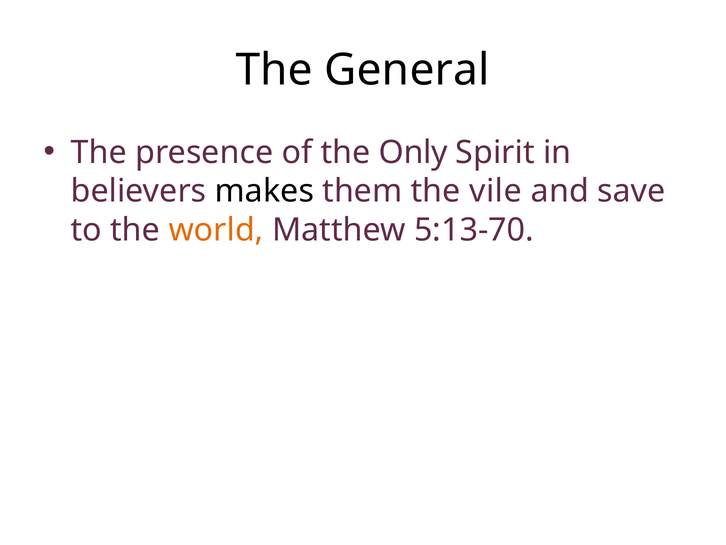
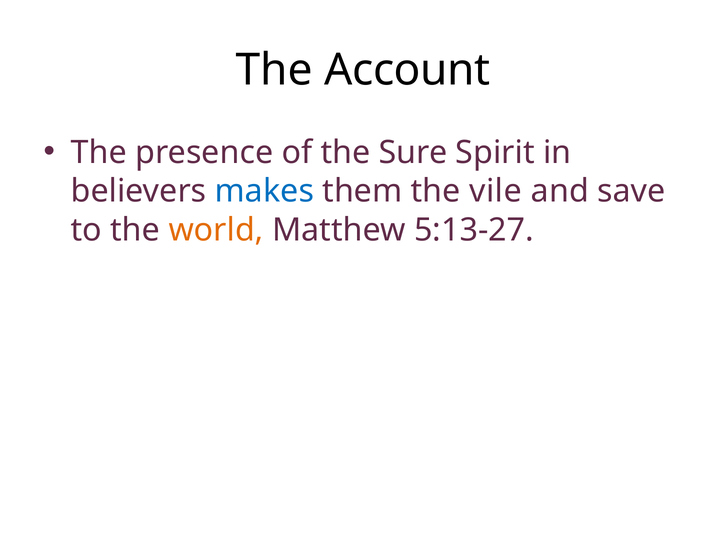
General: General -> Account (407, 70)
Only: Only -> Sure (413, 152)
makes colour: black -> blue (264, 191)
5:13-70: 5:13-70 -> 5:13-27 (474, 230)
